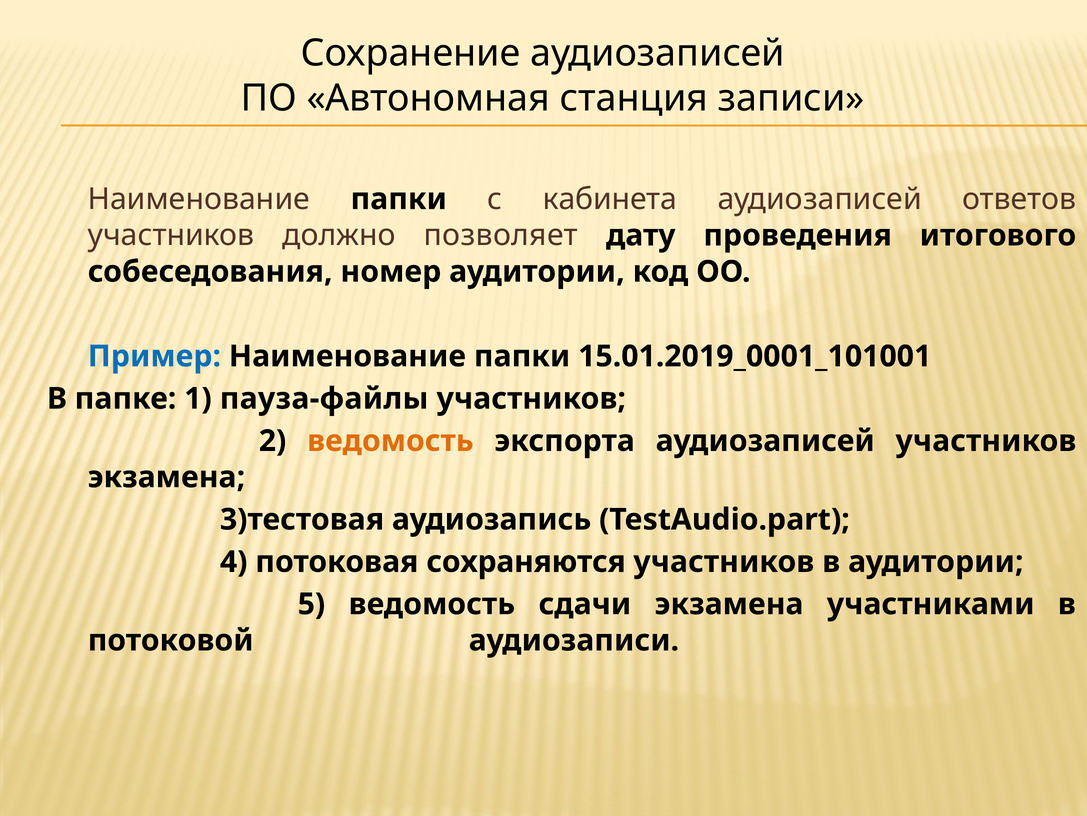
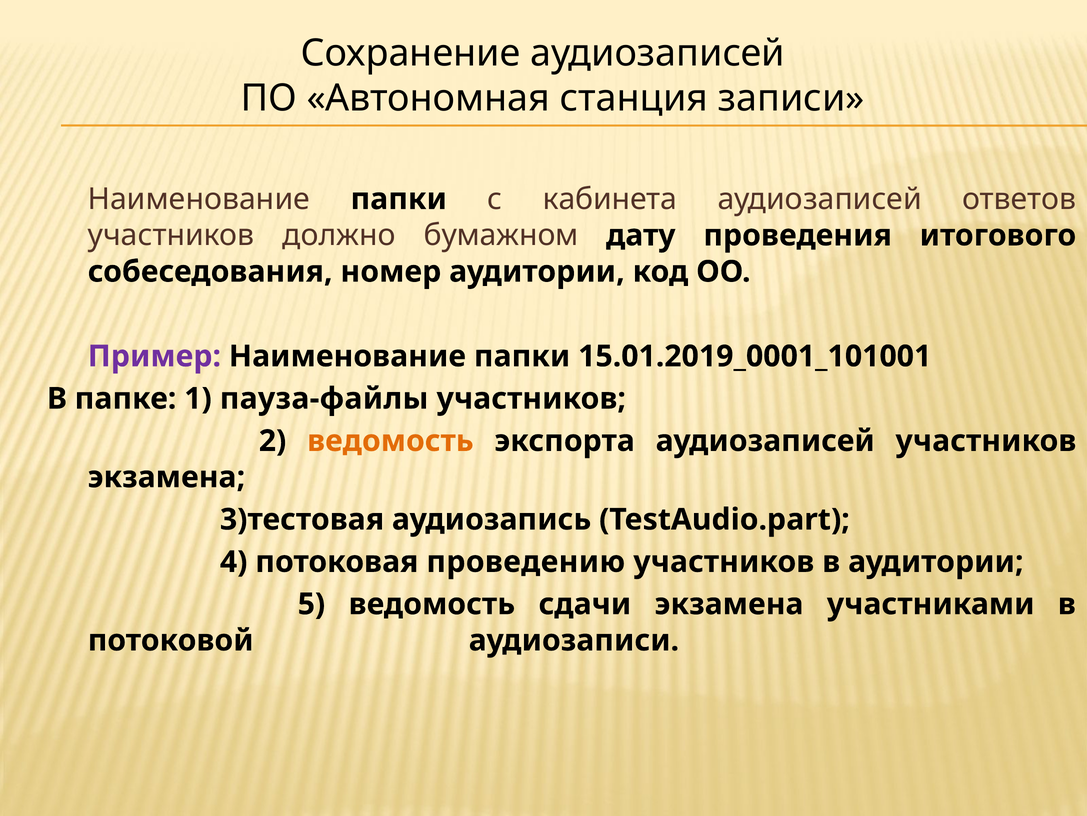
позволяет: позволяет -> бумажном (501, 235)
Пример colour: blue -> purple (154, 356)
сохраняются: сохраняются -> проведению (526, 561)
